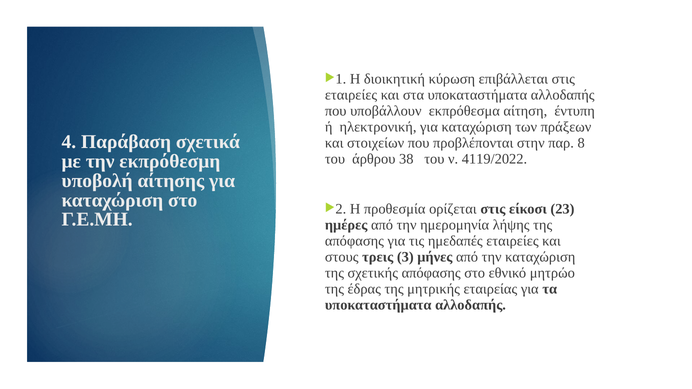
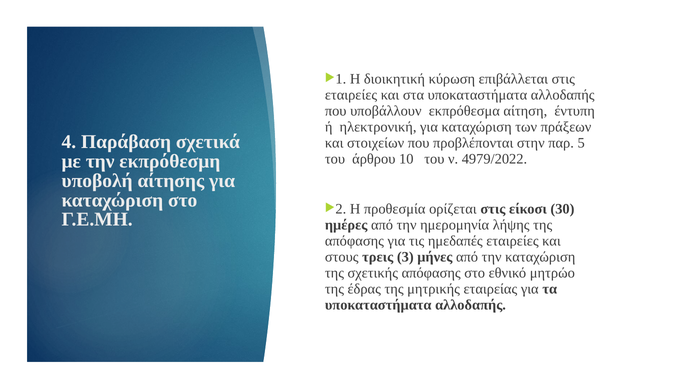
8: 8 -> 5 (581, 143)
38: 38 -> 10 (406, 159)
4119/2022: 4119/2022 -> 4979/2022 (494, 159)
23: 23 -> 30 (562, 209)
